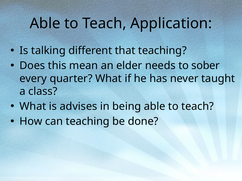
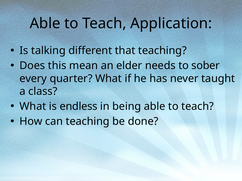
advises: advises -> endless (79, 107)
